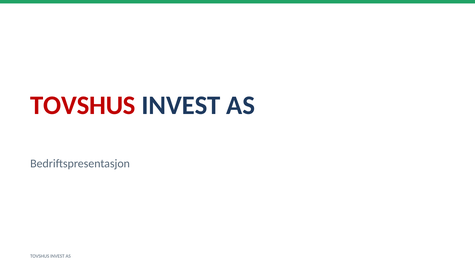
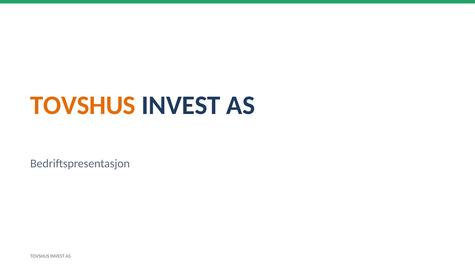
TOVSHUS colour: red -> orange (83, 105)
